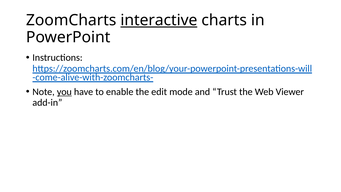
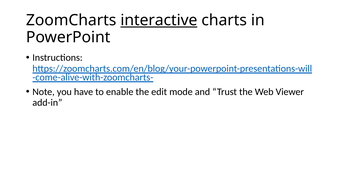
you underline: present -> none (64, 92)
